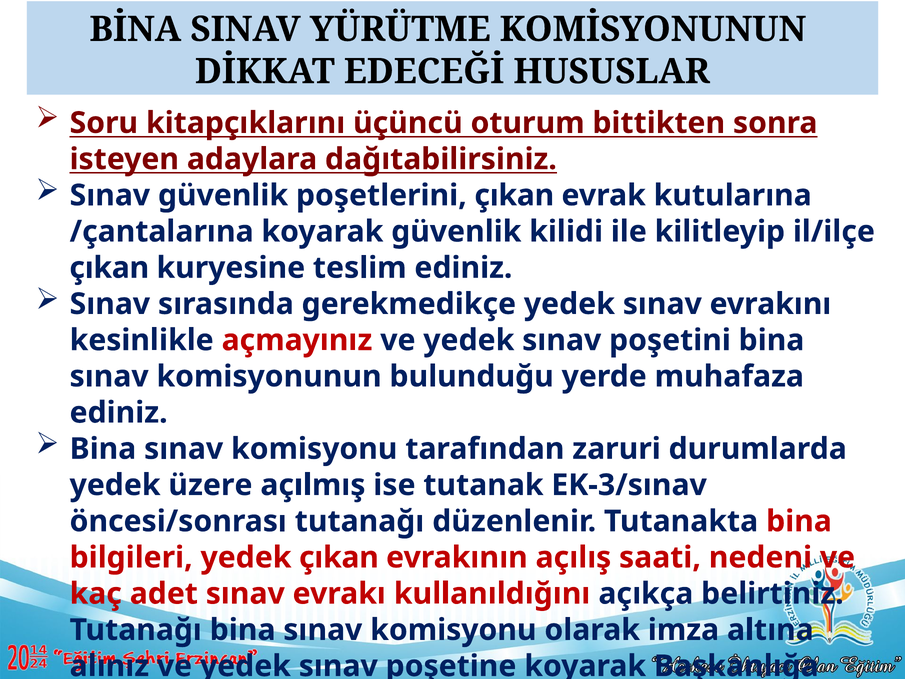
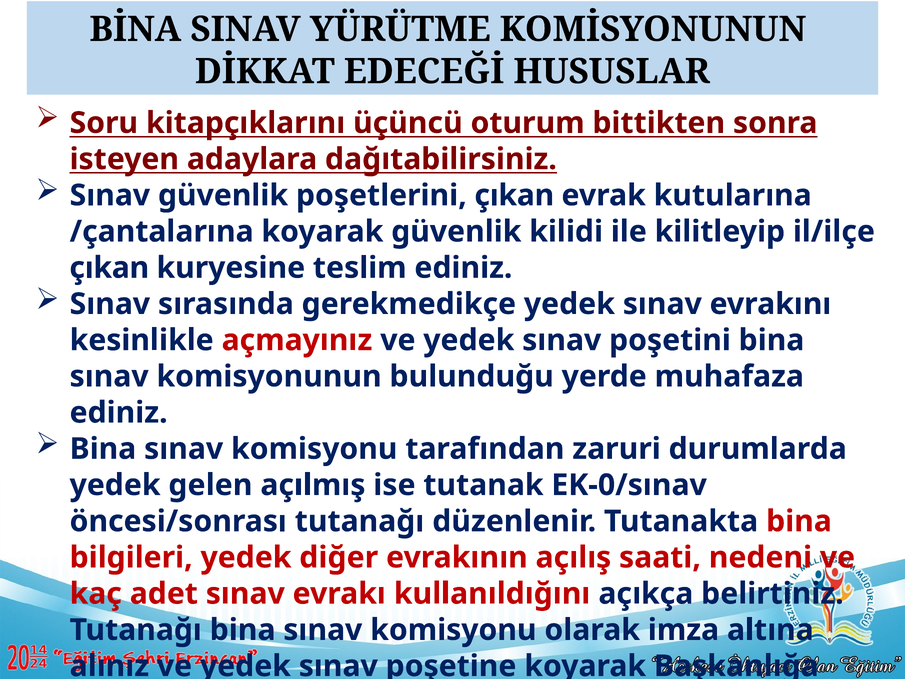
üzere: üzere -> gelen (210, 485)
EK-3/sınav: EK-3/sınav -> EK-0/sınav (629, 485)
yedek çıkan: çıkan -> diğer (339, 557)
